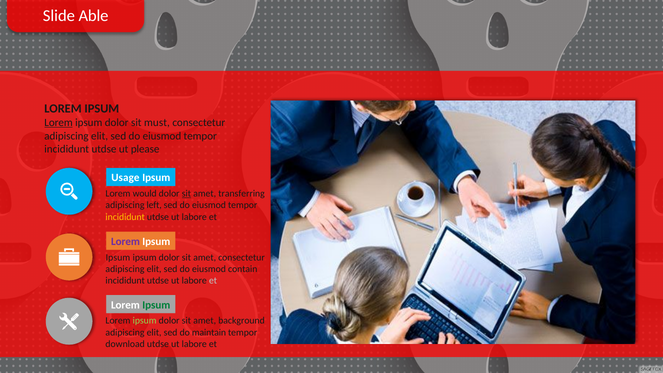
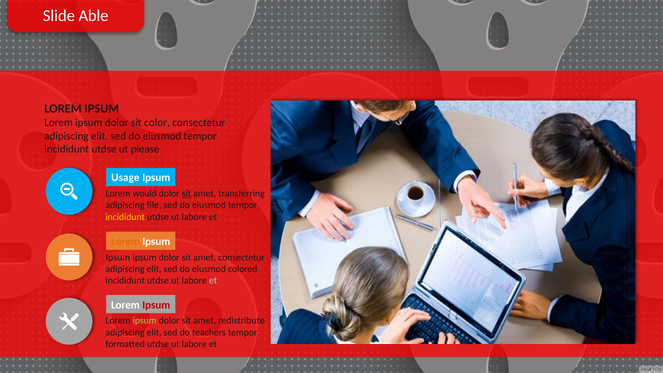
Lorem underline: present -> none (59, 123)
must: must -> color (157, 123)
left: left -> file (154, 205)
Lorem colour: purple -> orange (125, 241)
contain: contain -> colored (243, 269)
Ipsum colour: green -> red (156, 305)
background: background -> redistribute (241, 321)
maintain: maintain -> teachers (209, 332)
download: download -> formatted (125, 344)
